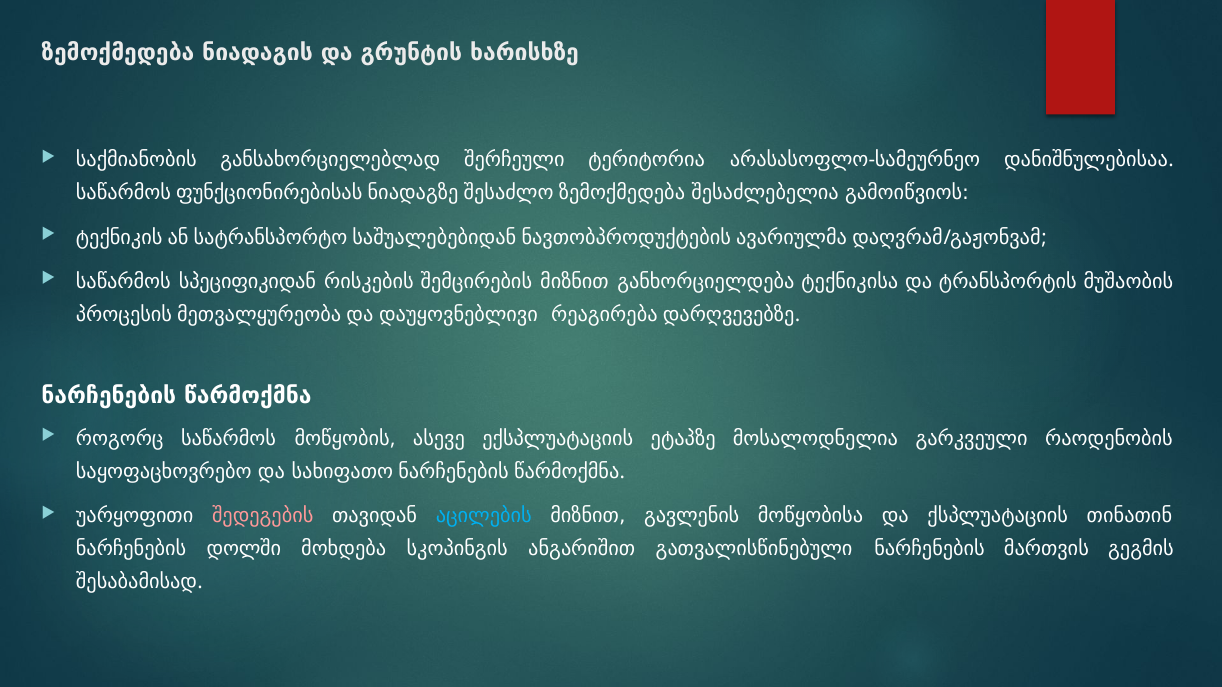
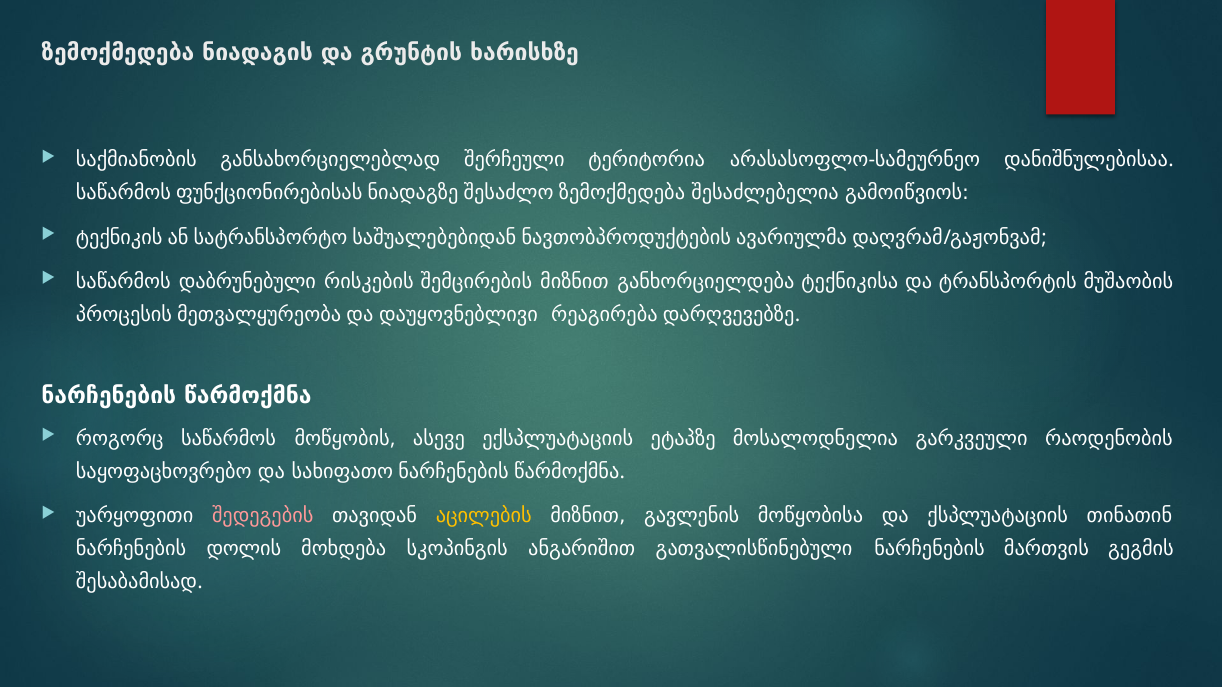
სპეციფიკიდან: სპეციფიკიდან -> დაბრუნებული (247, 282)
აცილების colour: light blue -> yellow (484, 516)
დოლში: დოლში -> დოლის (244, 549)
